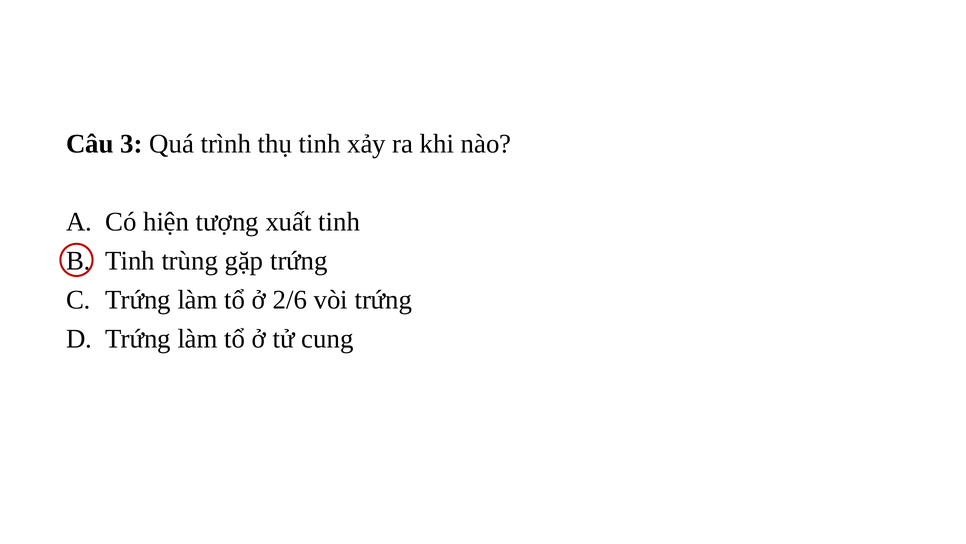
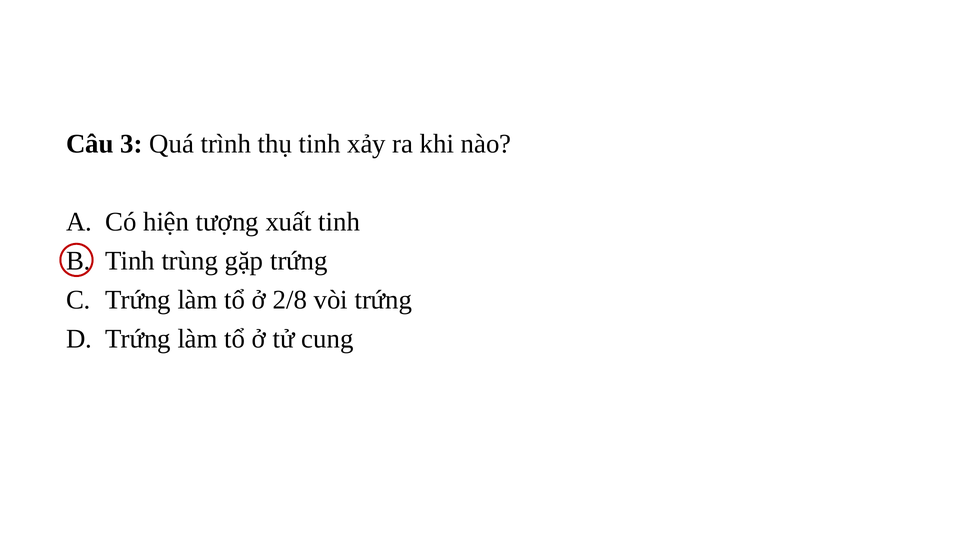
2/6: 2/6 -> 2/8 (290, 300)
